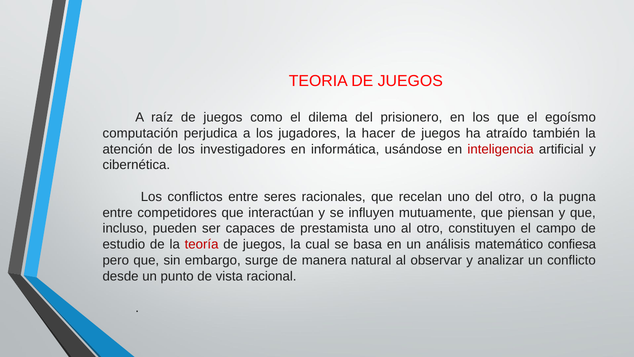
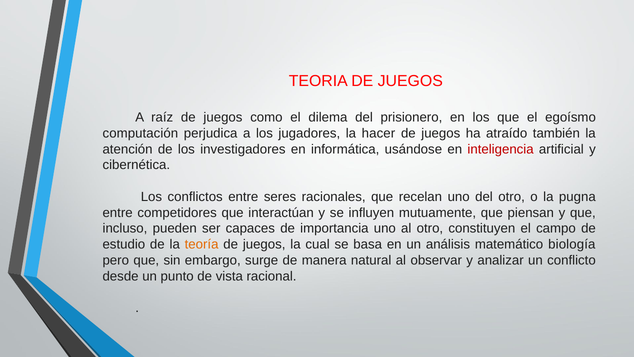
prestamista: prestamista -> importancia (334, 228)
teoría colour: red -> orange (202, 244)
confiesa: confiesa -> biología (572, 244)
